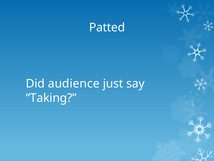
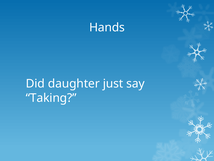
Patted: Patted -> Hands (107, 27)
audience: audience -> daughter (74, 83)
